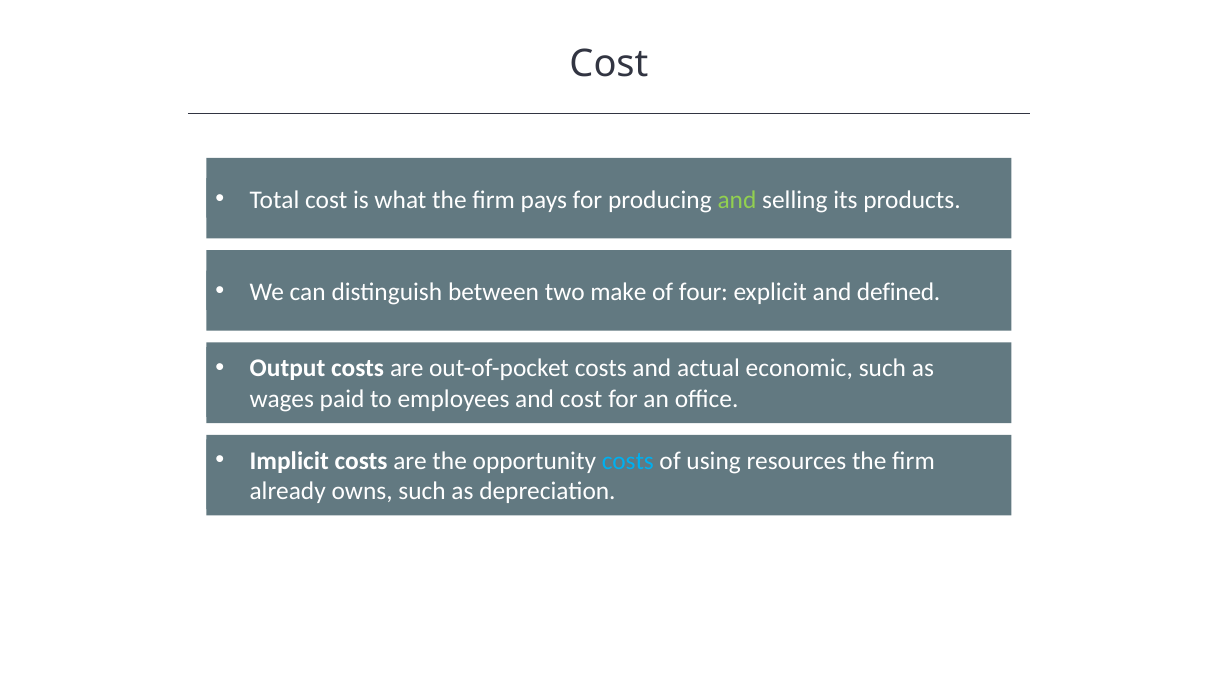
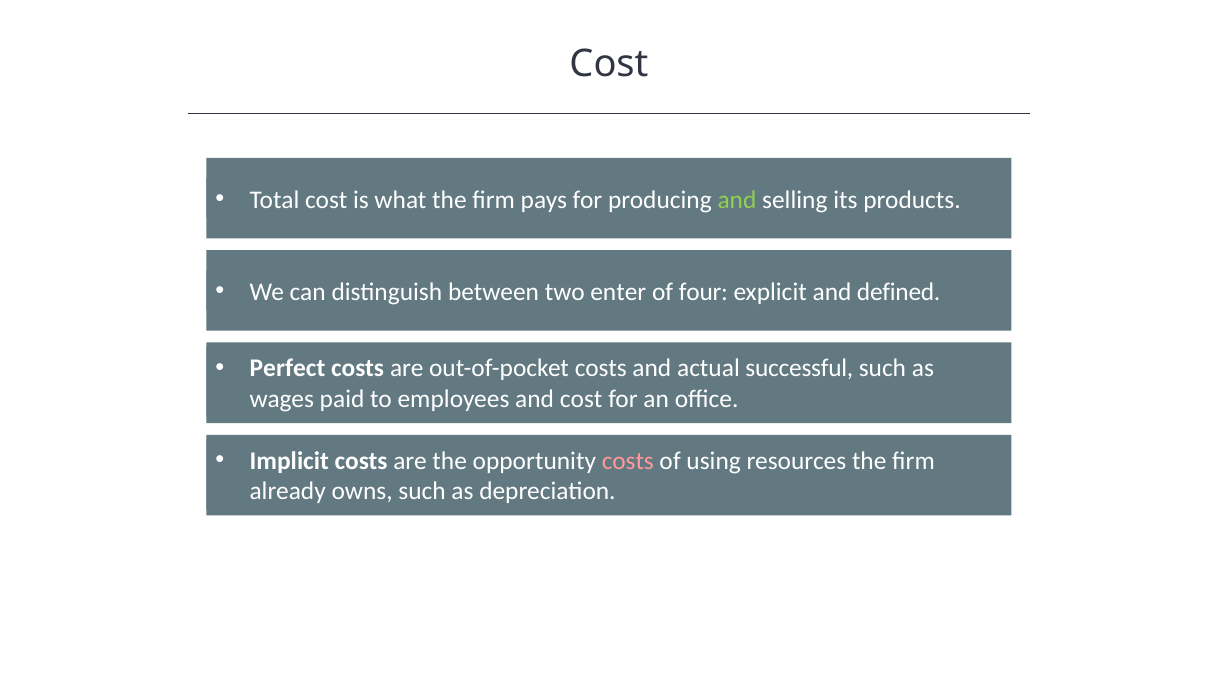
make: make -> enter (618, 292)
Output: Output -> Perfect (288, 369)
economic: economic -> successful (799, 369)
costs colour: light blue -> pink (628, 461)
